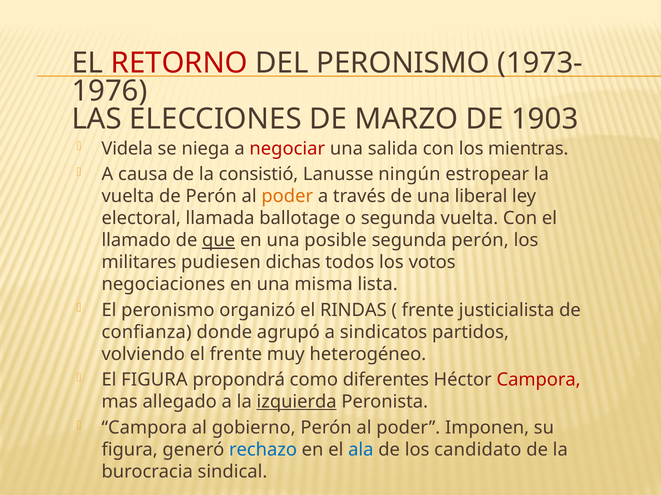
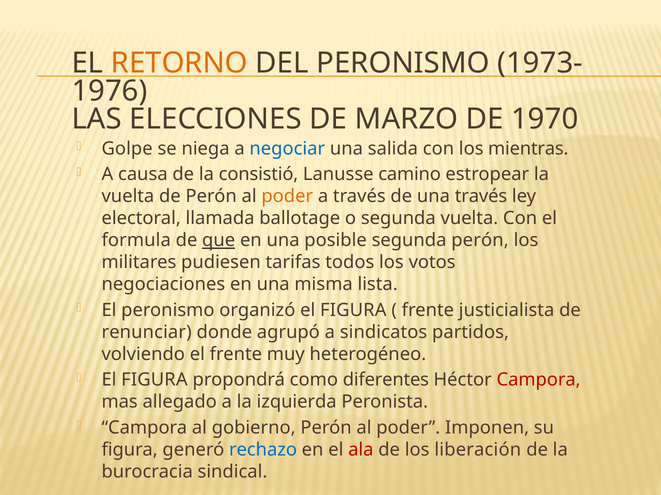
RETORNO colour: red -> orange (179, 63)
1903: 1903 -> 1970 (545, 119)
Videla: Videla -> Golpe (127, 149)
negociar colour: red -> blue (287, 149)
ningún: ningún -> camino (410, 175)
una liberal: liberal -> través (481, 197)
llamado: llamado -> formula (136, 241)
dichas: dichas -> tarifas (293, 263)
organizó el RINDAS: RINDAS -> FIGURA (353, 311)
confianza: confianza -> renunciar (147, 333)
izquierda underline: present -> none (297, 402)
ala colour: blue -> red (361, 450)
candidato: candidato -> liberación (478, 450)
